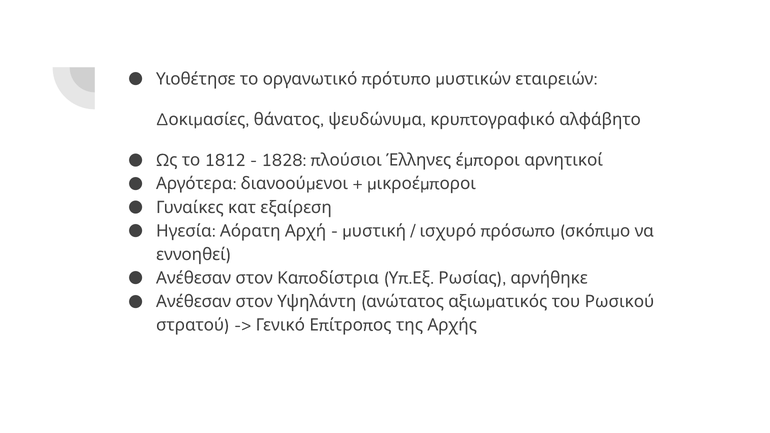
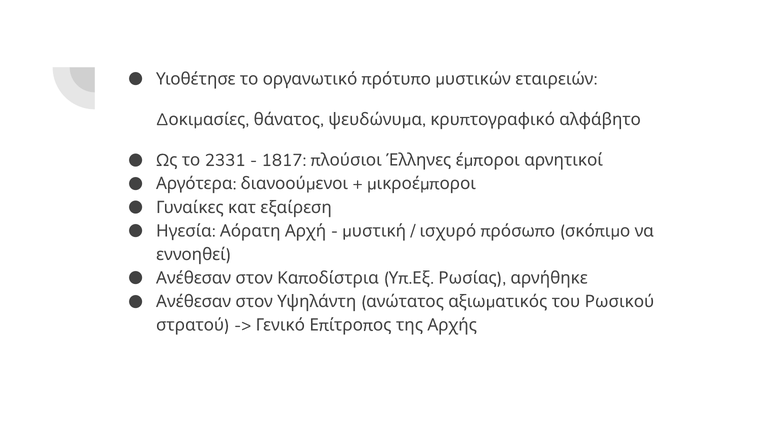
1812: 1812 -> 2331 (225, 160)
1828: 1828 -> 1817 (284, 160)
